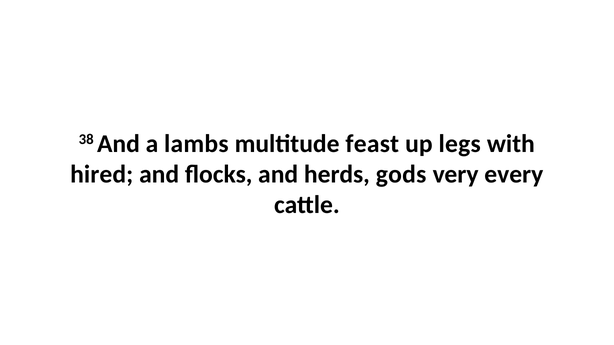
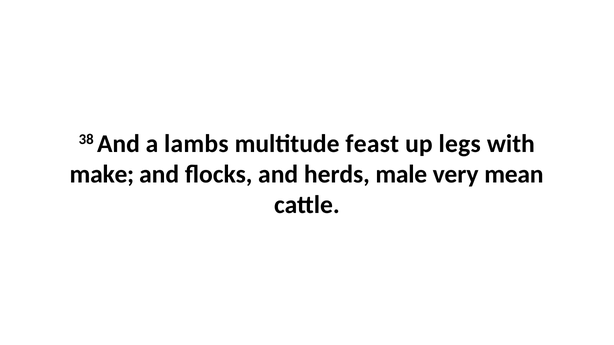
hired: hired -> make (102, 174)
gods: gods -> male (401, 174)
every: every -> mean (514, 174)
